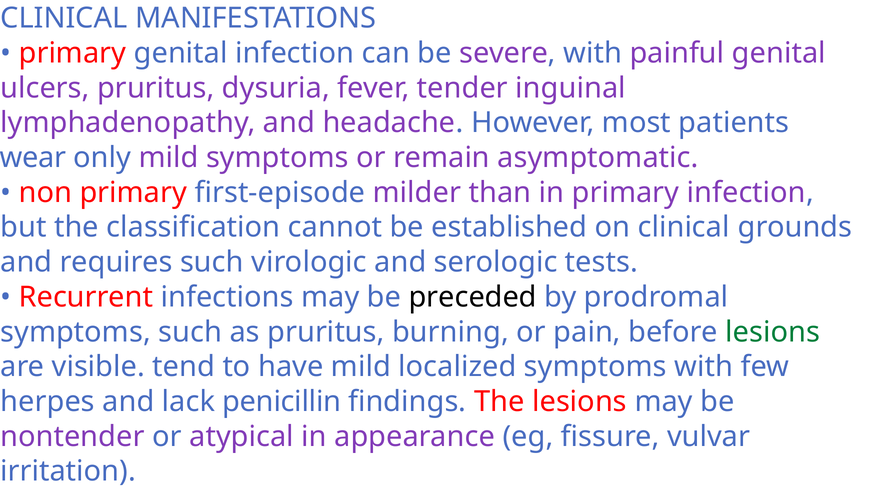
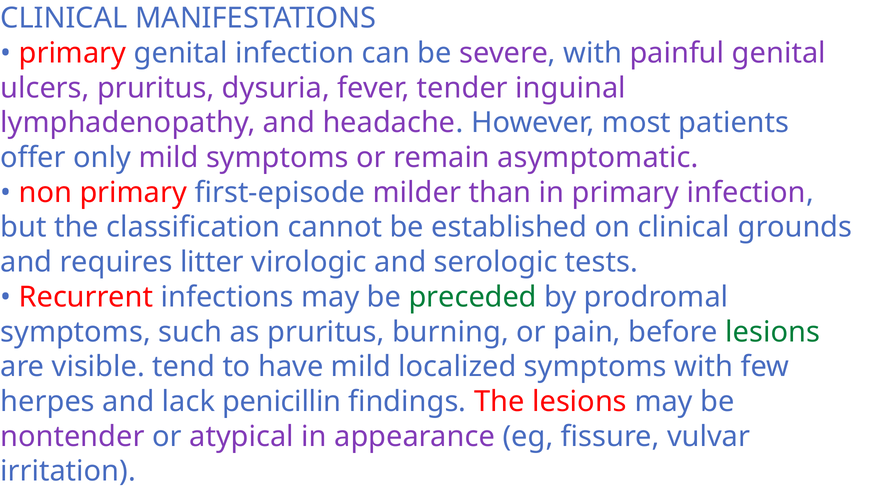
wear: wear -> offer (33, 157)
requires such: such -> litter (212, 262)
preceded colour: black -> green (473, 297)
